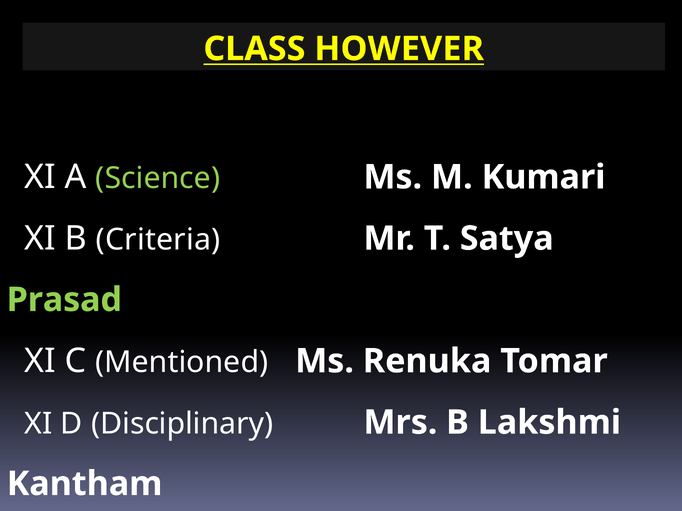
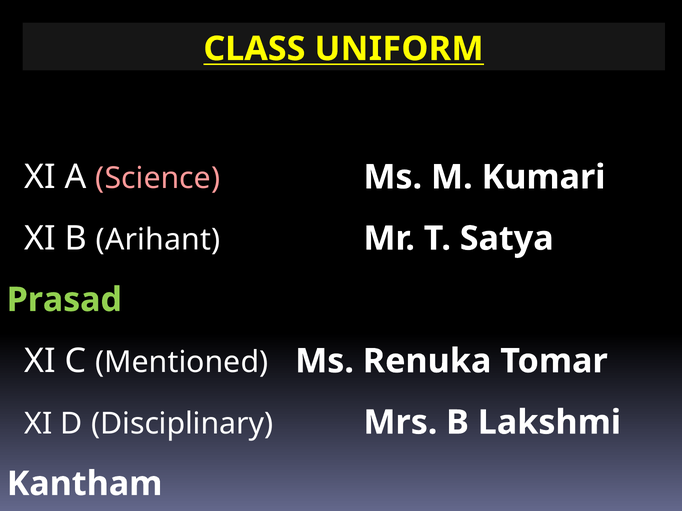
HOWEVER: HOWEVER -> UNIFORM (399, 49)
Science colour: light green -> pink (158, 179)
Criteria: Criteria -> Arihant (158, 240)
